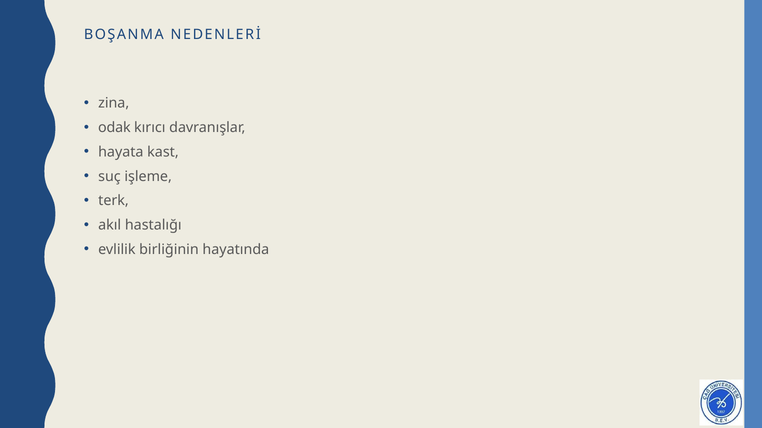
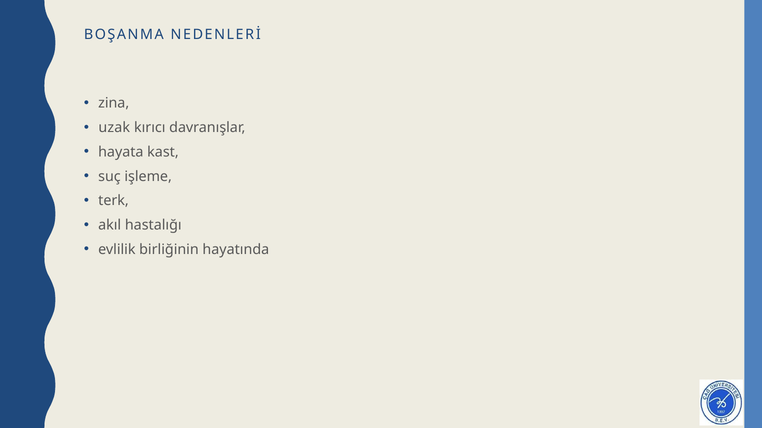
odak: odak -> uzak (114, 128)
